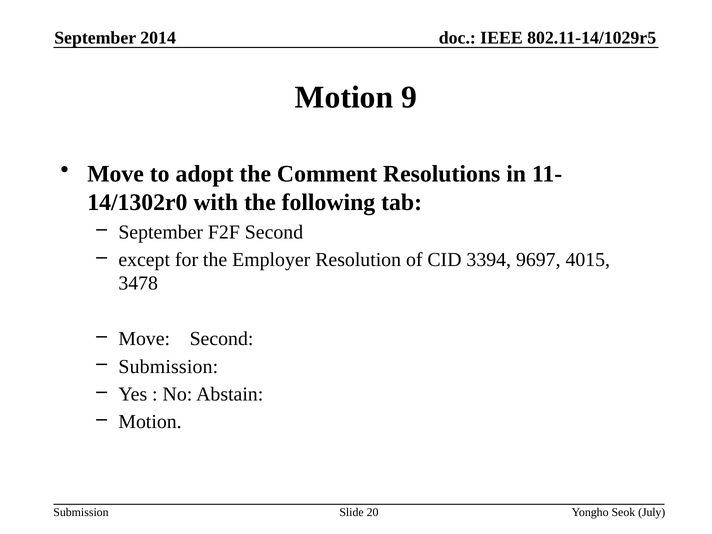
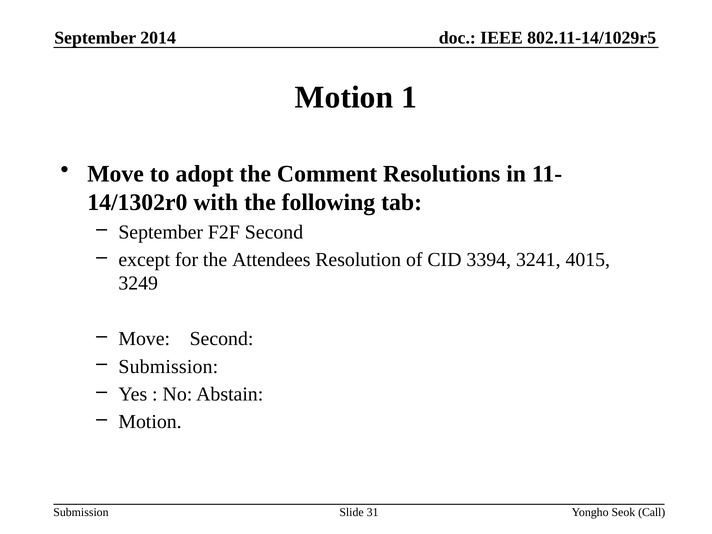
9: 9 -> 1 (409, 97)
Employer: Employer -> Attendees (271, 260)
9697: 9697 -> 3241 (538, 260)
3478: 3478 -> 3249 (138, 283)
20: 20 -> 31 (373, 512)
July: July -> Call (652, 512)
